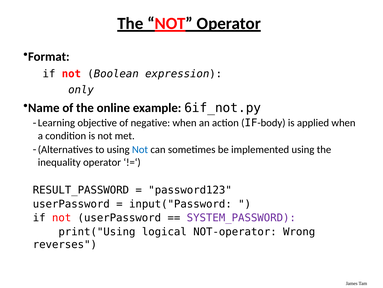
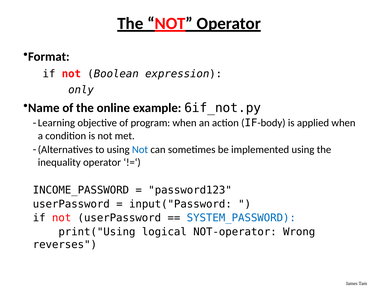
negative: negative -> program (150, 123)
RESULT_PASSWORD: RESULT_PASSWORD -> INCOME_PASSWORD (81, 190)
SYSTEM_PASSWORD colour: purple -> blue (241, 217)
